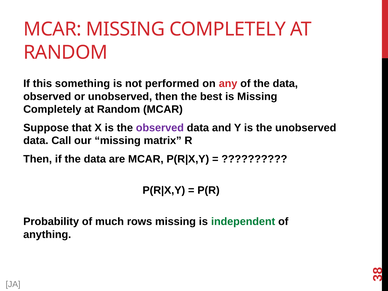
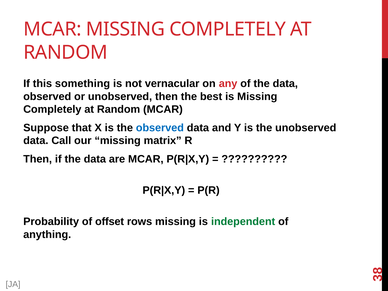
performed: performed -> vernacular (172, 84)
observed colour: purple -> blue (160, 128)
much: much -> offset (110, 222)
